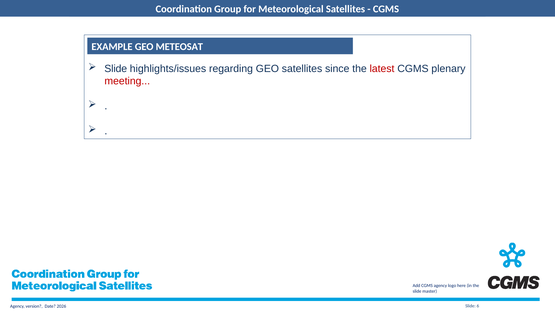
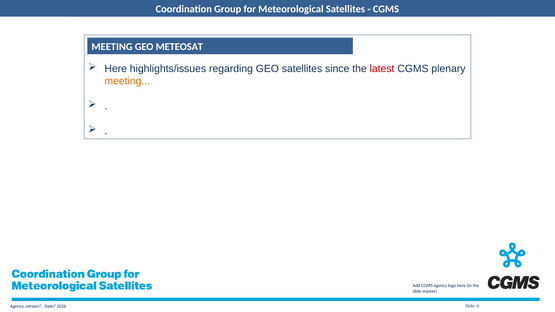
EXAMPLE: EXAMPLE -> MEETING (112, 47)
Slide: Slide -> Here (116, 69)
meeting colour: red -> orange (127, 81)
